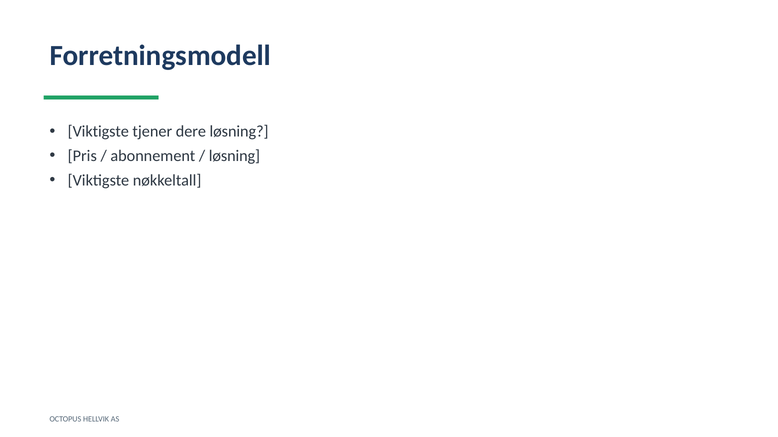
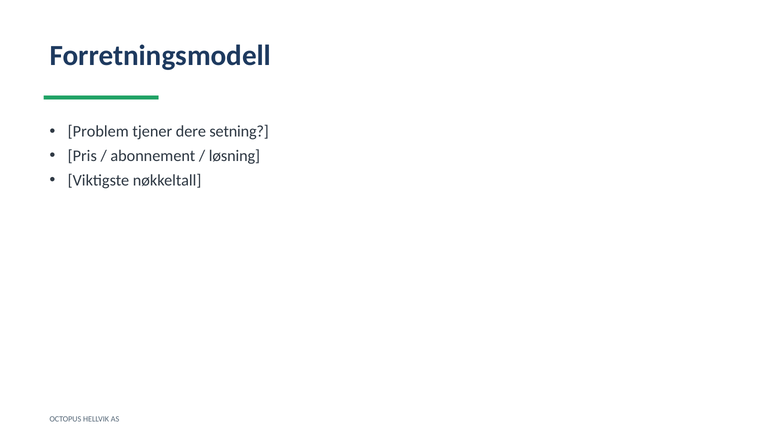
Viktigste: Viktigste -> Problem (98, 132)
dere løsning: løsning -> setning (239, 132)
